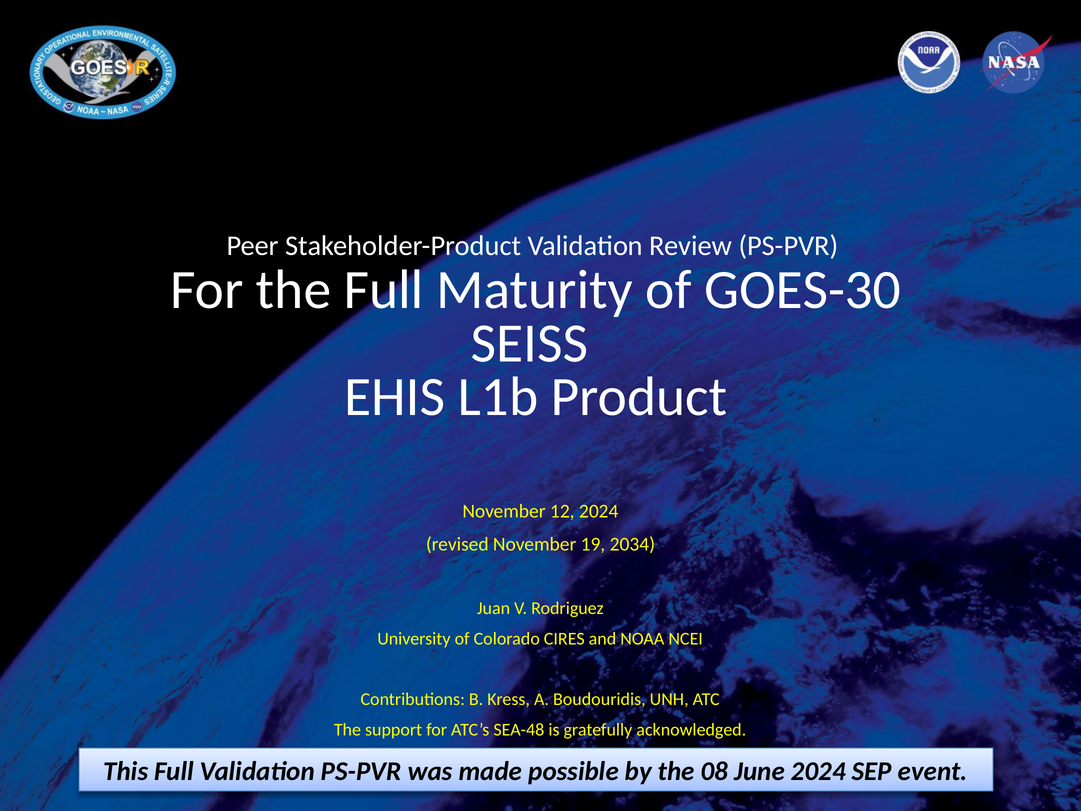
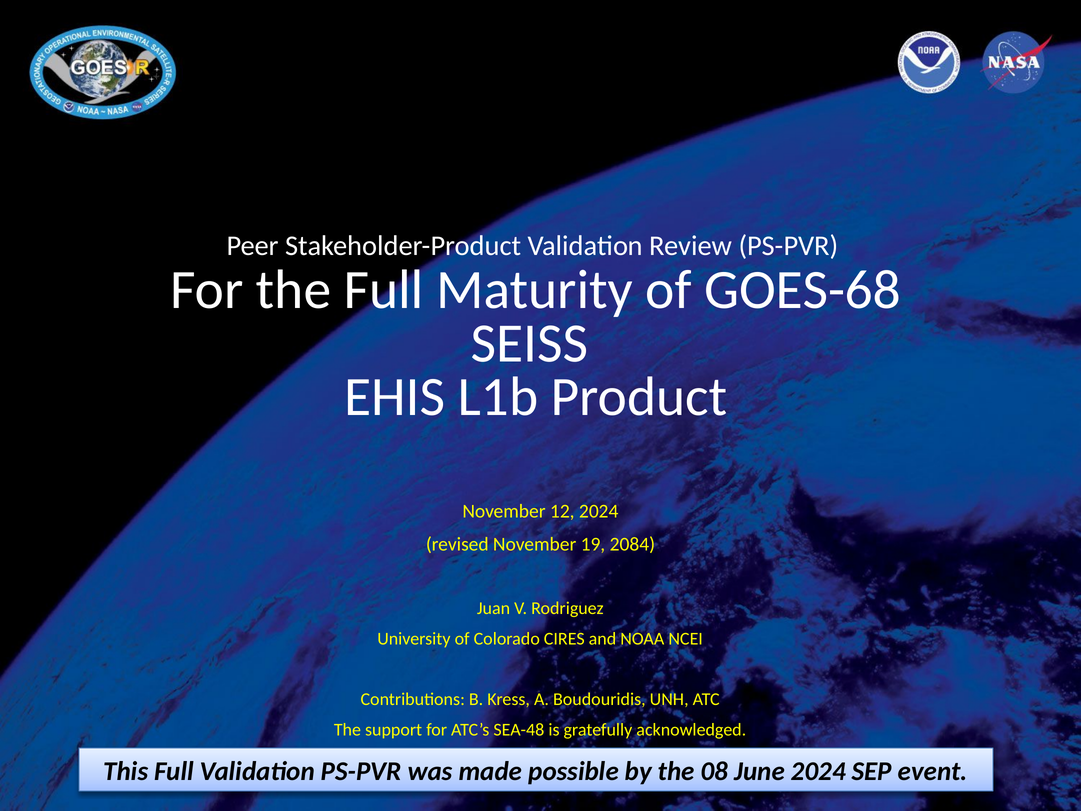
GOES-30: GOES-30 -> GOES-68 (803, 290)
2034: 2034 -> 2084 (632, 544)
